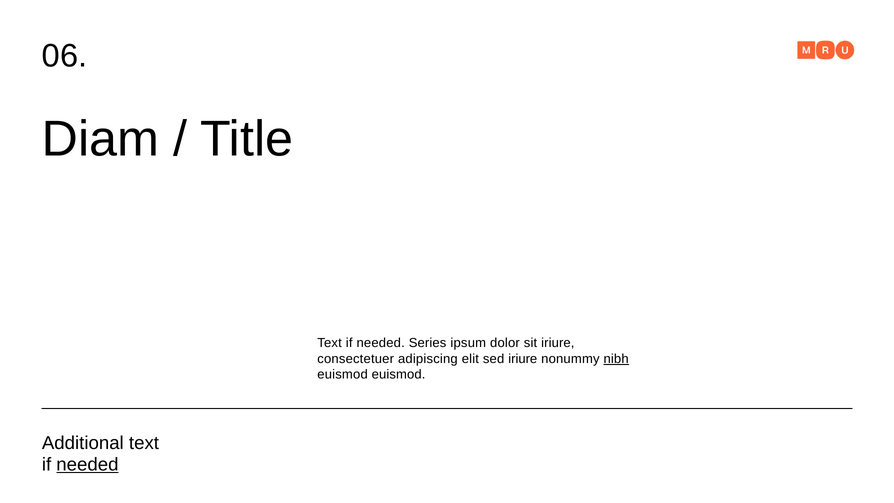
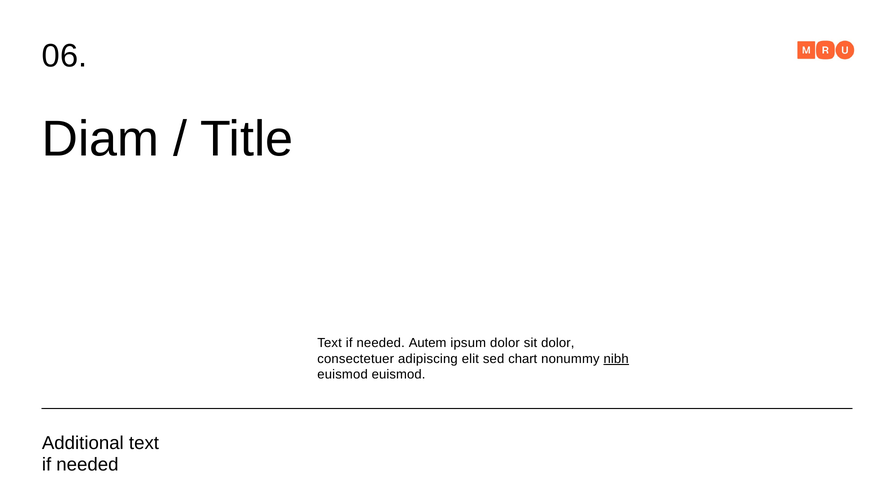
Series: Series -> Autem (428, 343)
sit iriure: iriure -> dolor (558, 343)
sed iriure: iriure -> chart (523, 359)
needed underline: present -> none (87, 465)
